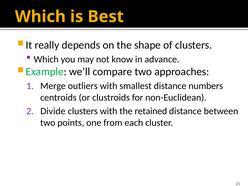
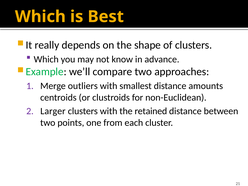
numbers: numbers -> amounts (206, 86)
Divide: Divide -> Larger (53, 111)
